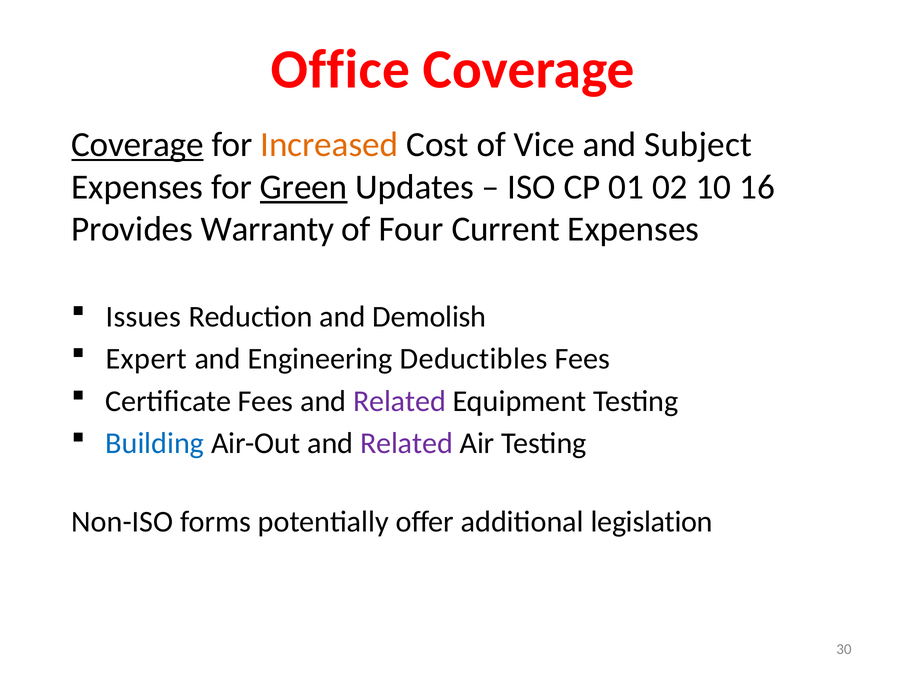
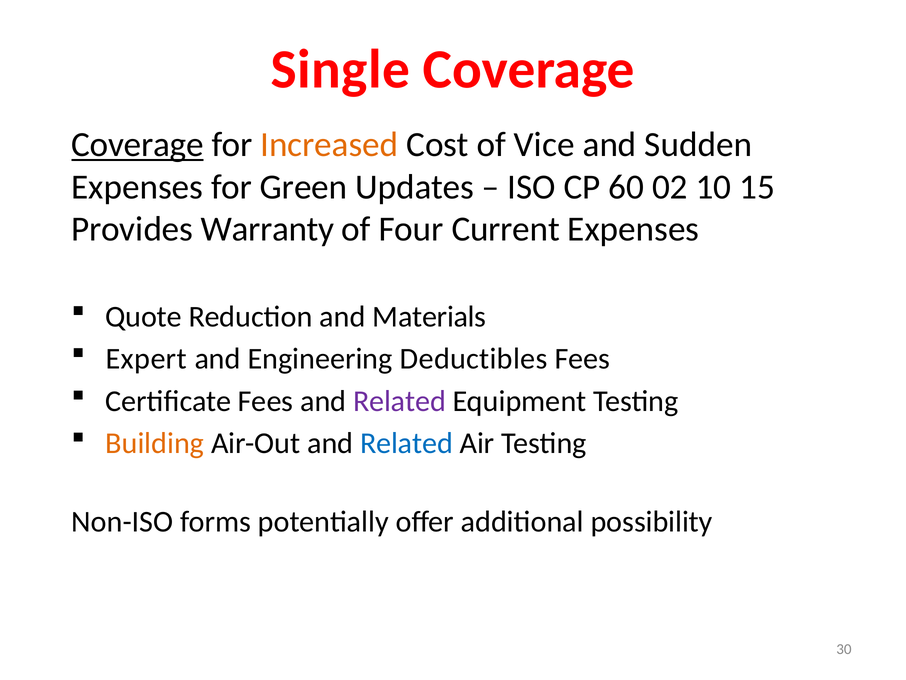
Office: Office -> Single (340, 70)
Subject: Subject -> Sudden (698, 145)
Green underline: present -> none (304, 187)
01: 01 -> 60 (626, 187)
16: 16 -> 15 (757, 187)
Issues: Issues -> Quote (144, 316)
Demolish: Demolish -> Materials (429, 316)
Building colour: blue -> orange (155, 443)
Related colour: purple -> blue (406, 443)
legislation: legislation -> possibility (652, 522)
